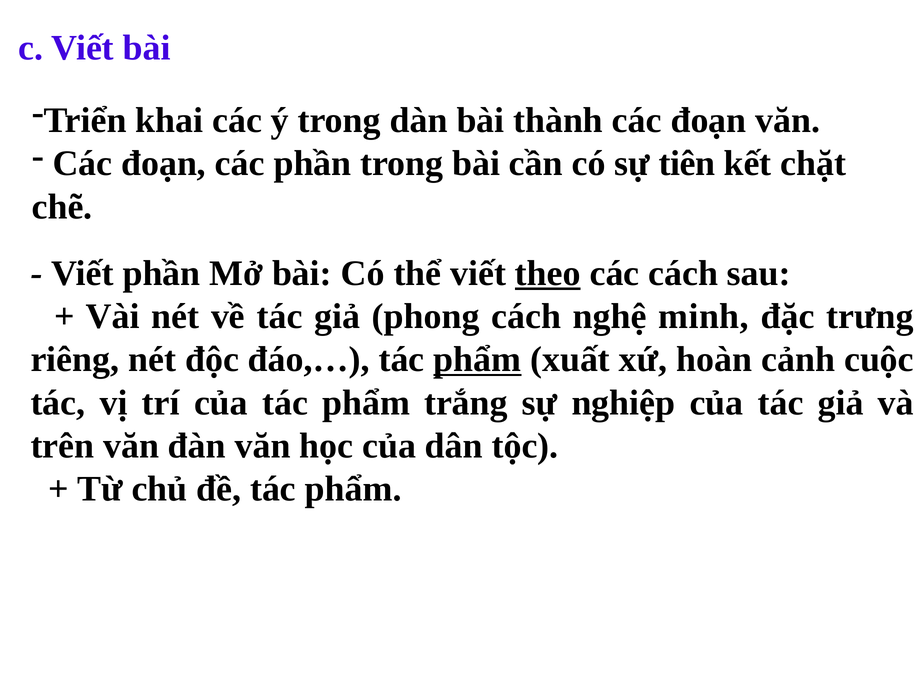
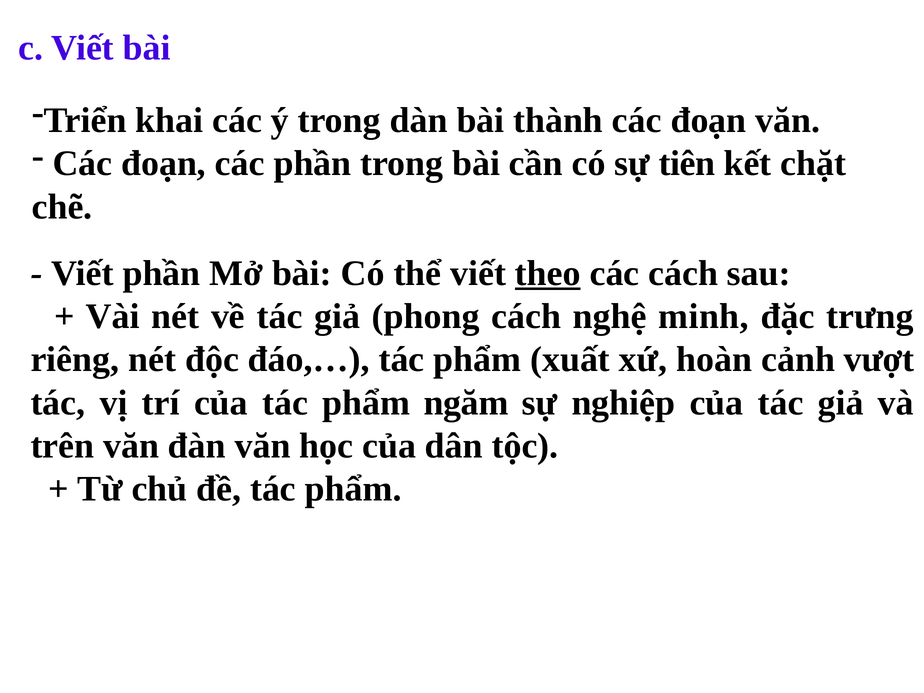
phẩm underline: present -> none (477, 360)
cuộc: cuộc -> vượt (879, 360)
trắng: trắng -> ngăm (466, 403)
